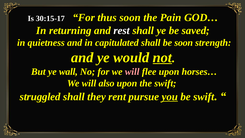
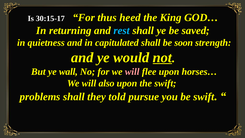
thus soon: soon -> heed (130, 18)
Pain: Pain -> King (171, 18)
rest colour: white -> light blue (122, 30)
struggled: struggled -> problems (40, 97)
rent: rent -> told (117, 97)
you underline: present -> none (170, 97)
